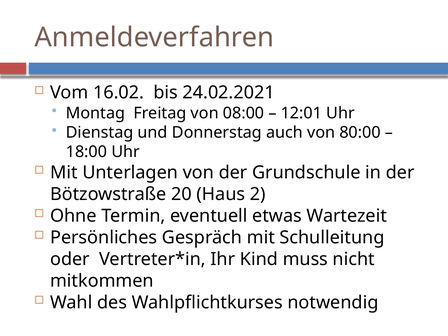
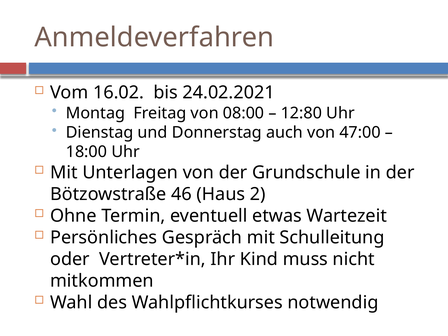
12:01: 12:01 -> 12:80 (301, 113)
80:00: 80:00 -> 47:00 (360, 133)
20: 20 -> 46 (181, 194)
